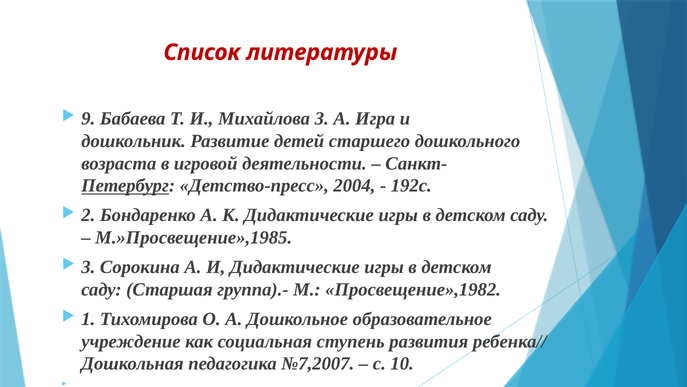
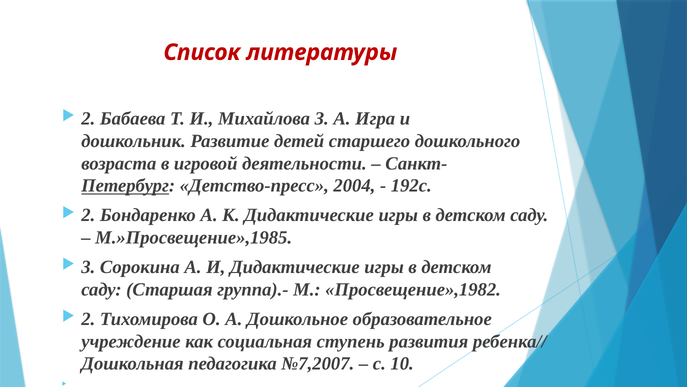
9: 9 -> 2 (88, 119)
1: 1 -> 2 (88, 319)
